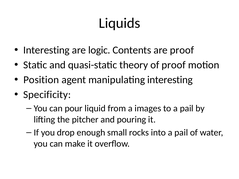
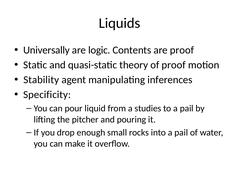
Interesting: Interesting -> Universally (46, 50)
Position: Position -> Stability (41, 80)
manipulating interesting: interesting -> inferences (170, 80)
images: images -> studies (148, 108)
